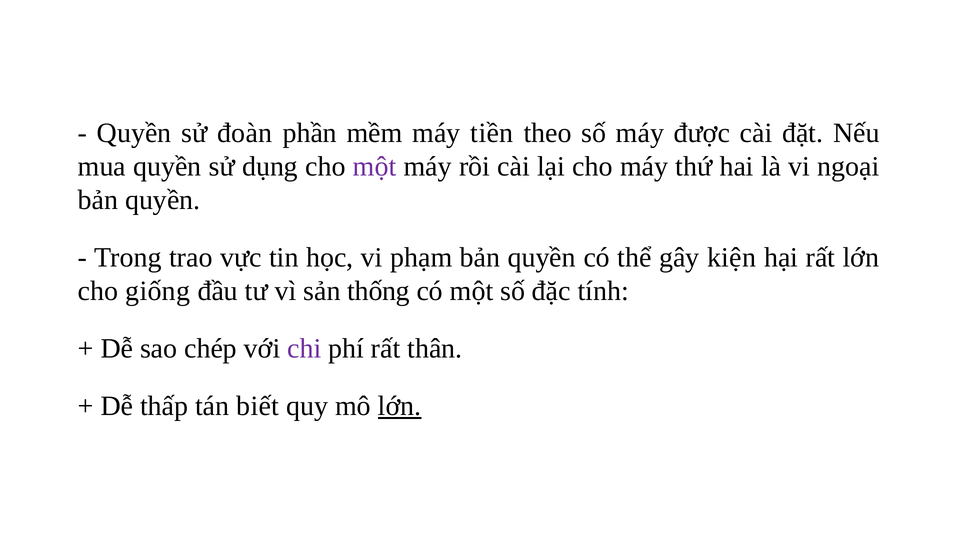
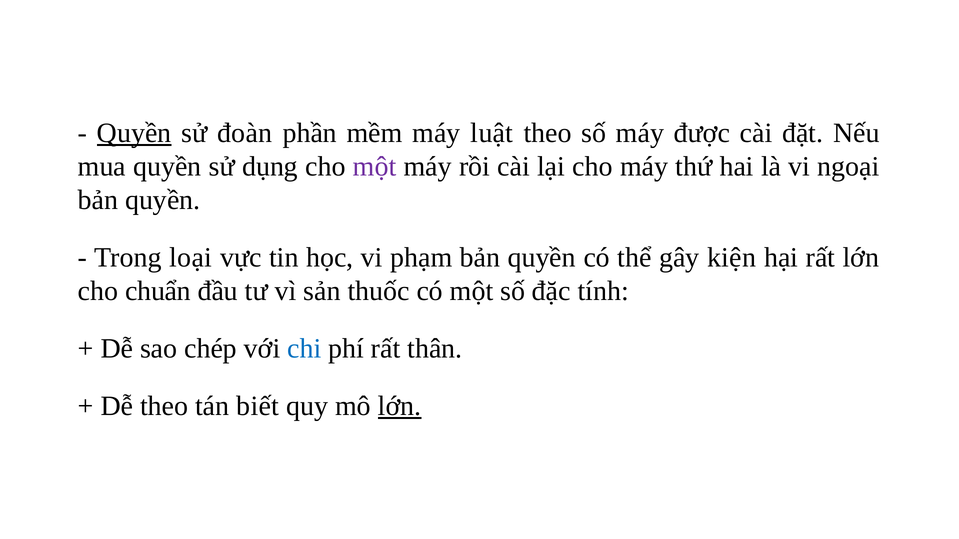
Quyền underline: none -> present (134, 133)
tiền: tiền -> luật (492, 133)
trao: trao -> loại (191, 258)
giống: giống -> chuẩn (158, 291)
thống: thống -> thuốc (379, 291)
chi colour: purple -> blue (304, 349)
Dễ thấp: thấp -> theo (164, 406)
